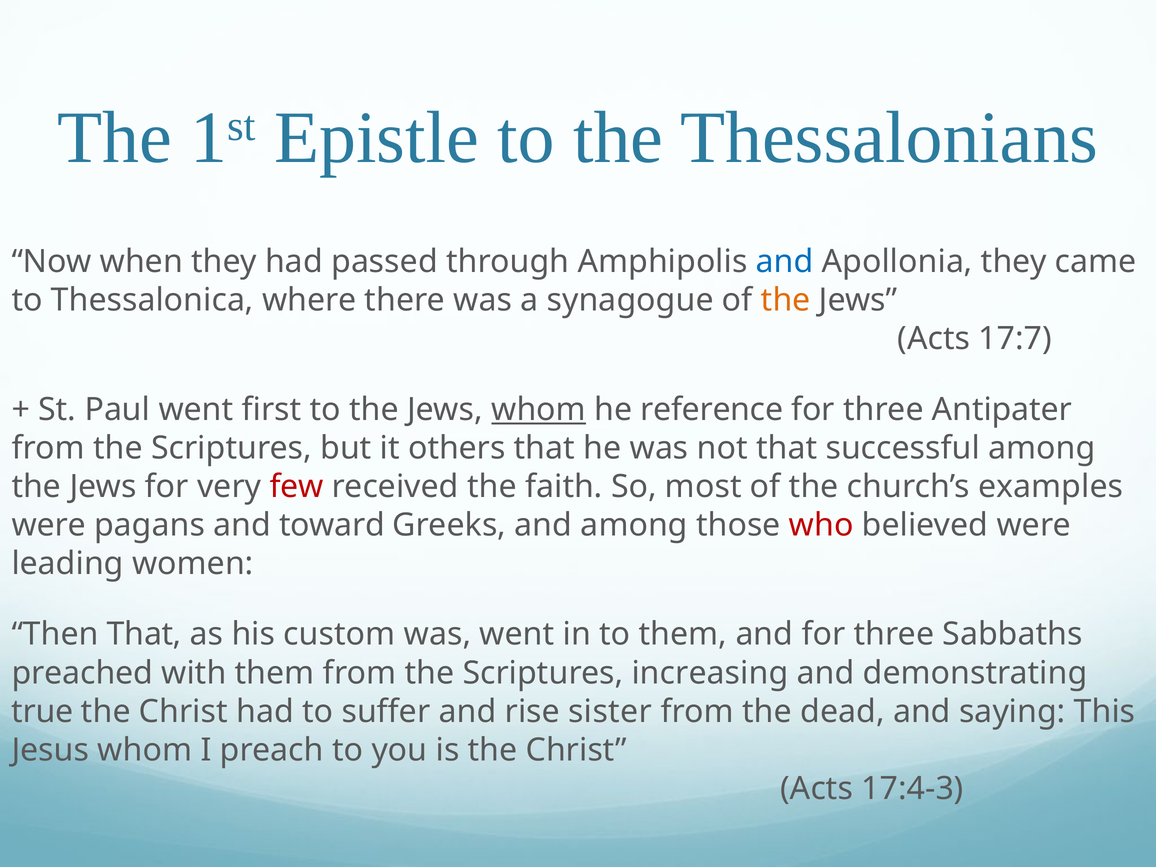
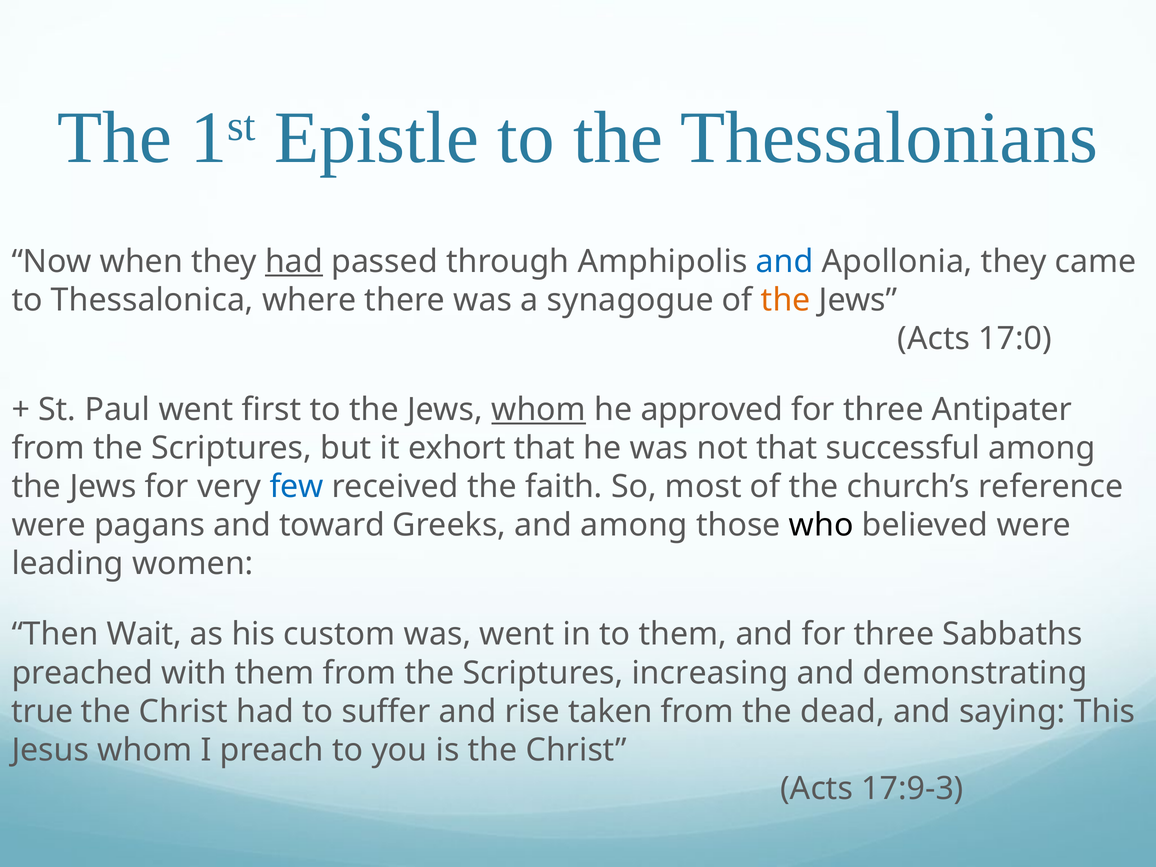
had underline: none -> present (294, 262)
17:7: 17:7 -> 17:0 (1015, 339)
reference: reference -> approved (712, 410)
others: others -> exhort (457, 448)
few colour: red -> blue (297, 487)
examples: examples -> reference (1051, 487)
who colour: red -> black (821, 525)
Then That: That -> Wait (144, 634)
sister: sister -> taken (610, 711)
17:4-3: 17:4-3 -> 17:9-3 (912, 789)
